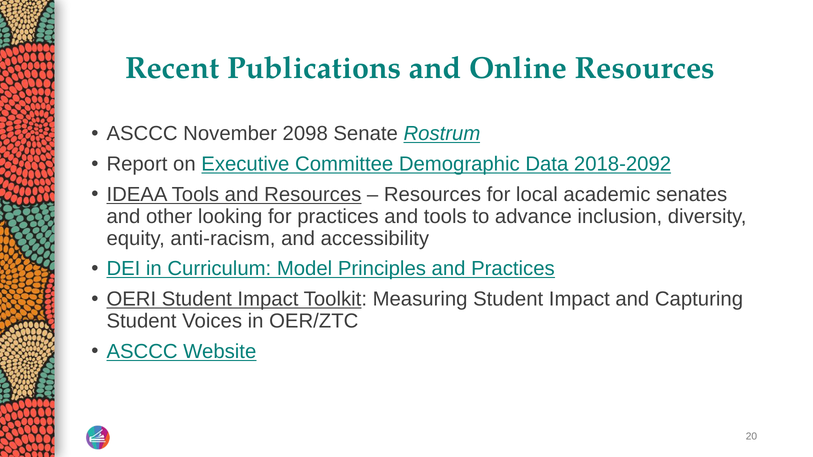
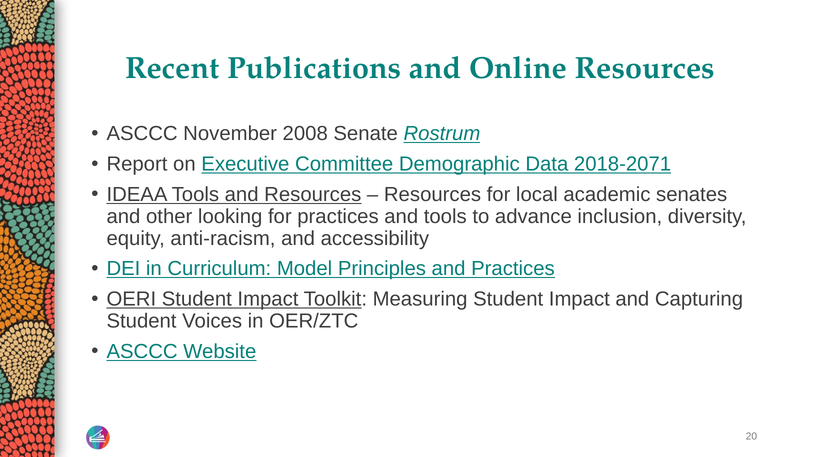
2098: 2098 -> 2008 (305, 134)
2018-2092: 2018-2092 -> 2018-2071 (623, 164)
